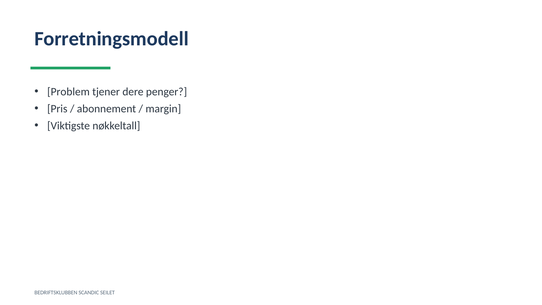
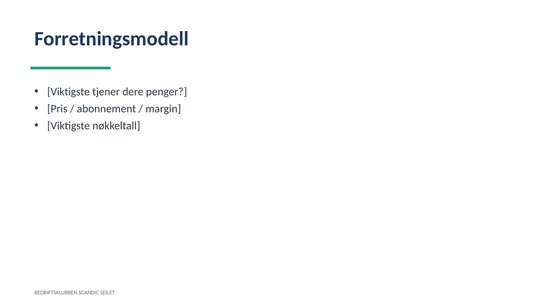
Problem: Problem -> Viktigste (68, 92)
